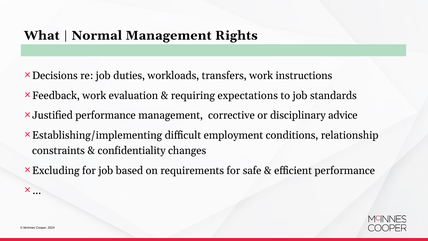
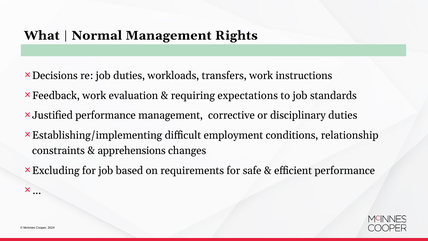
disciplinary advice: advice -> duties (343, 115)
confidentiality: confidentiality -> apprehensions (132, 151)
